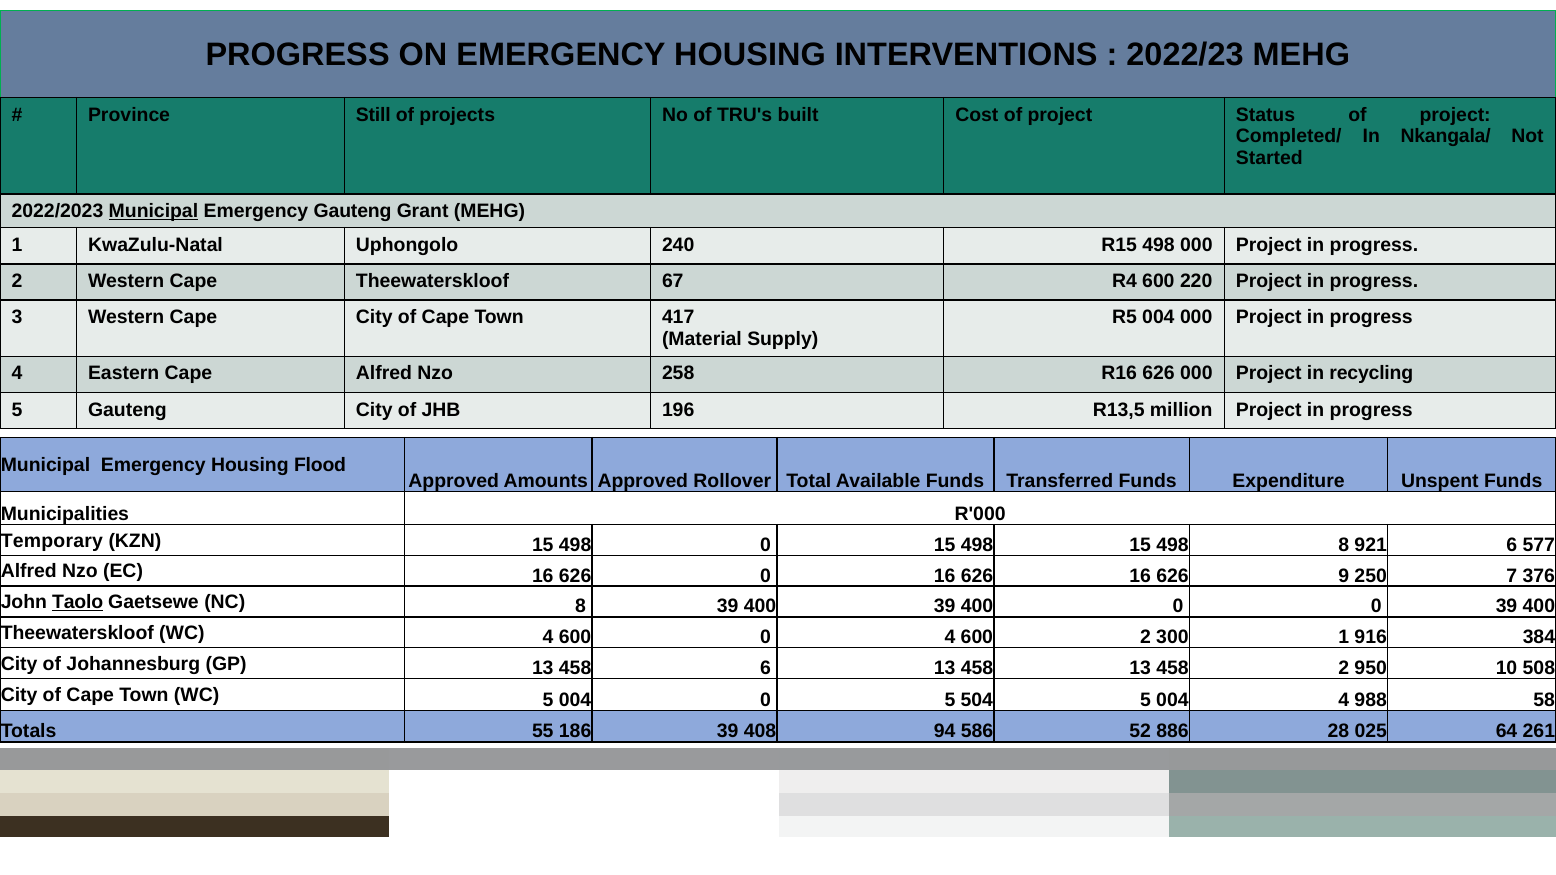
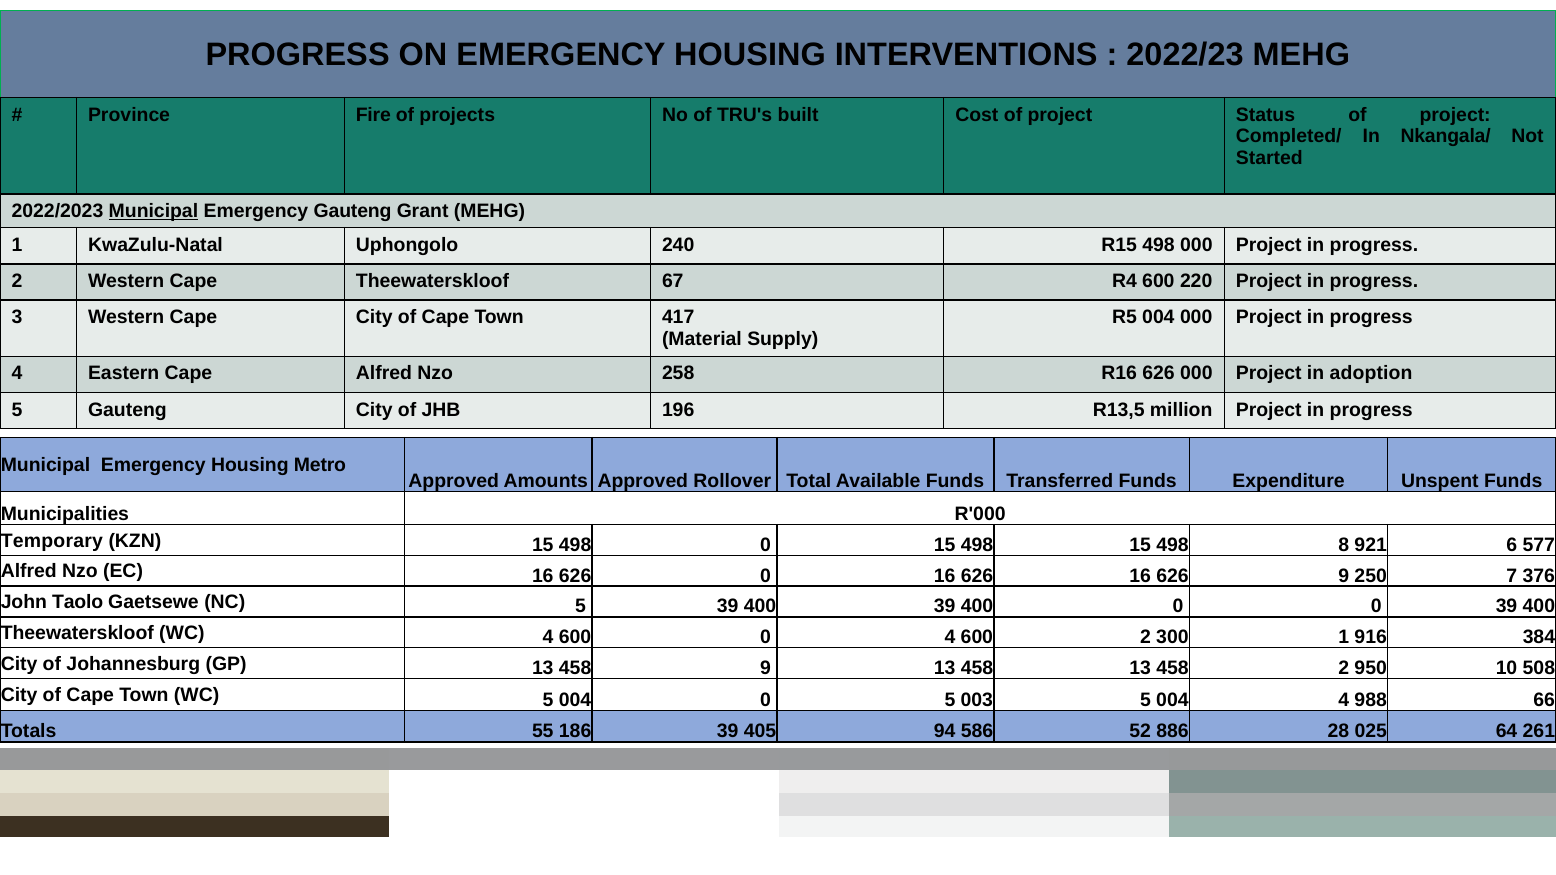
Still: Still -> Fire (373, 115)
recycling: recycling -> adoption (1371, 373)
Flood: Flood -> Metro (320, 466)
Taolo underline: present -> none (78, 602)
NC 8: 8 -> 5 (581, 607)
458 6: 6 -> 9 (765, 668)
504: 504 -> 003 (977, 700)
58: 58 -> 66 (1544, 700)
408: 408 -> 405 (760, 732)
